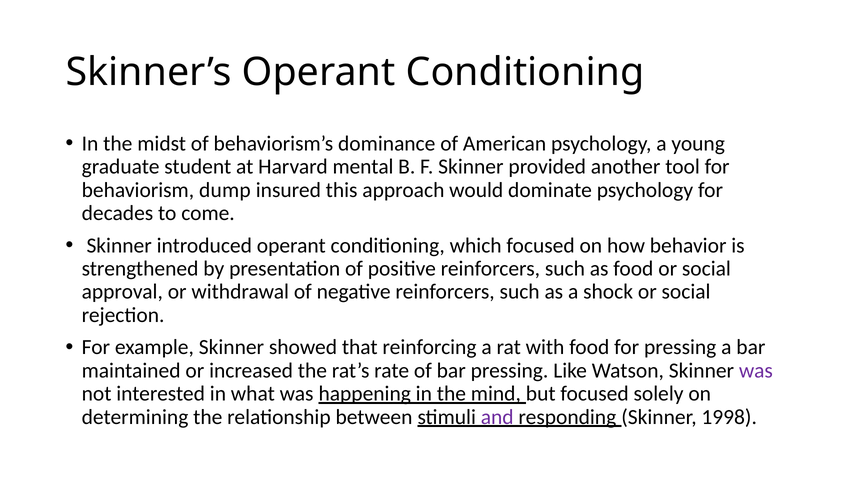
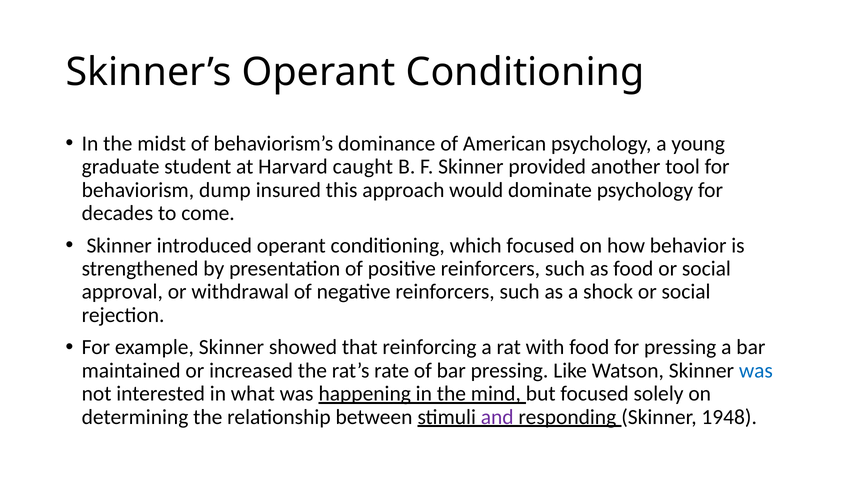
mental: mental -> caught (363, 167)
was colour: purple -> blue (756, 370)
1998: 1998 -> 1948 (729, 417)
